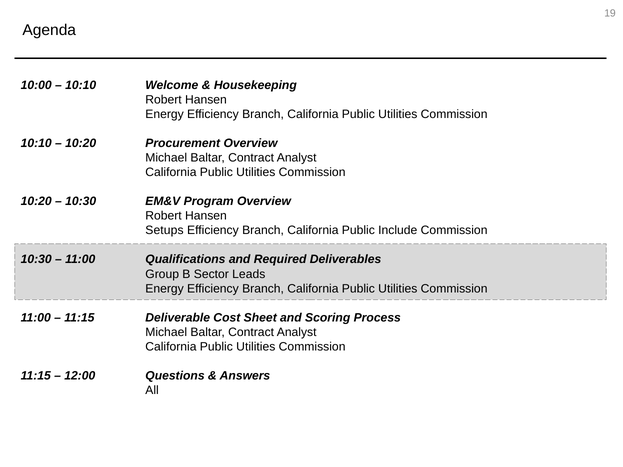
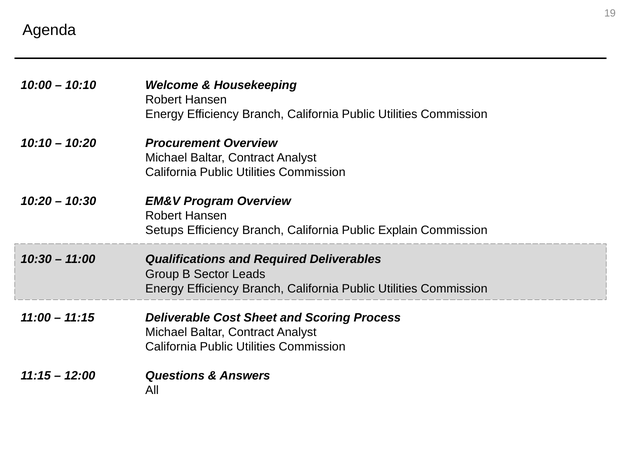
Include: Include -> Explain (398, 231)
